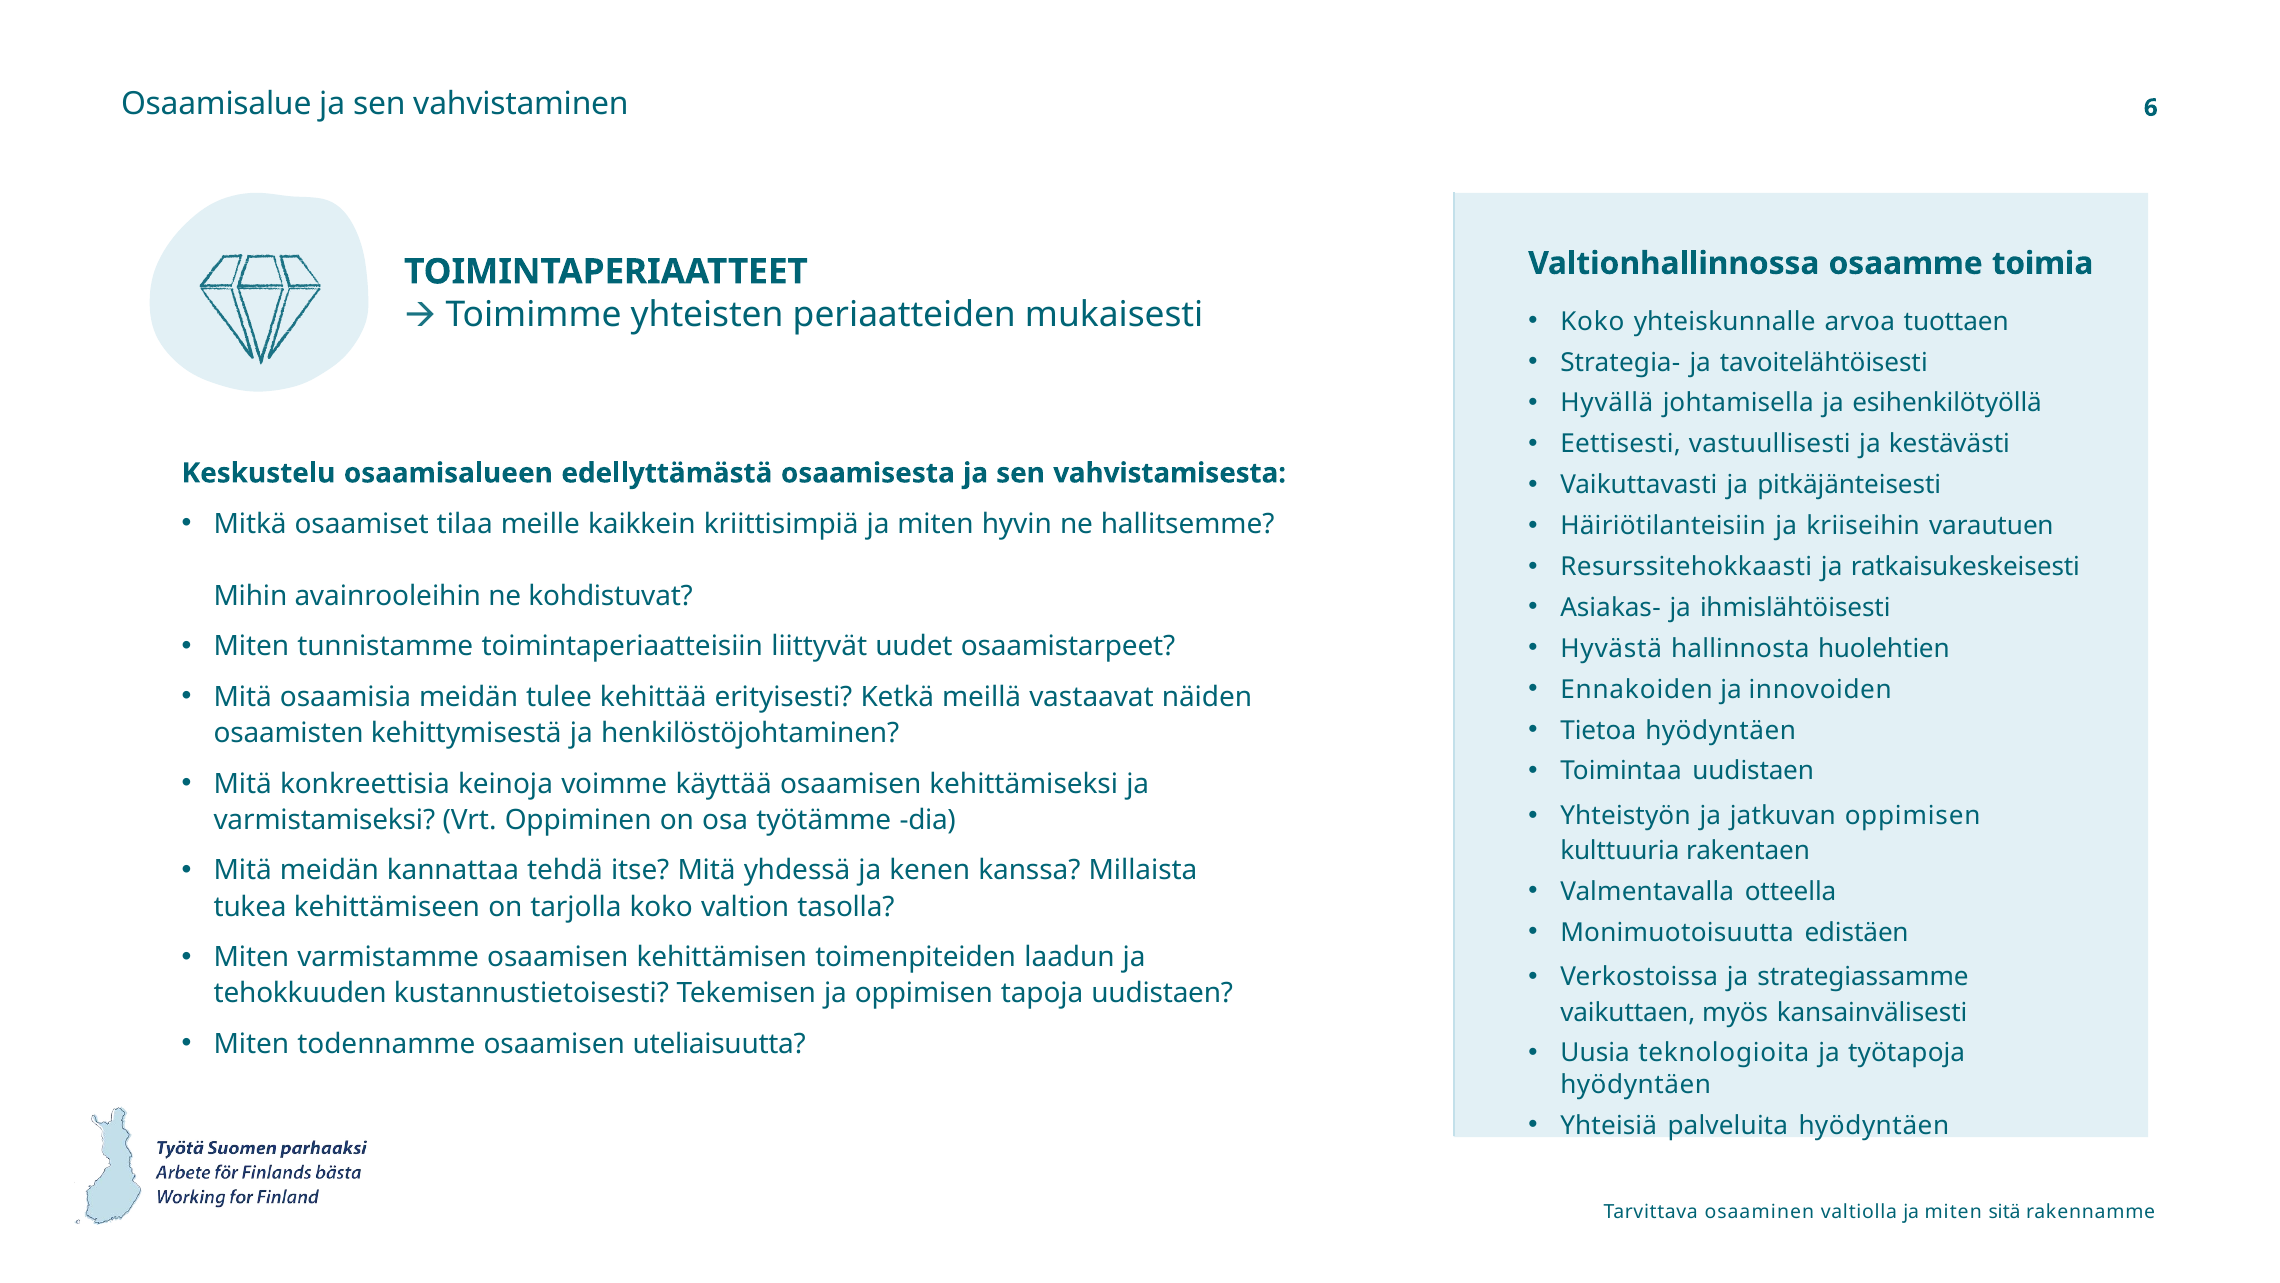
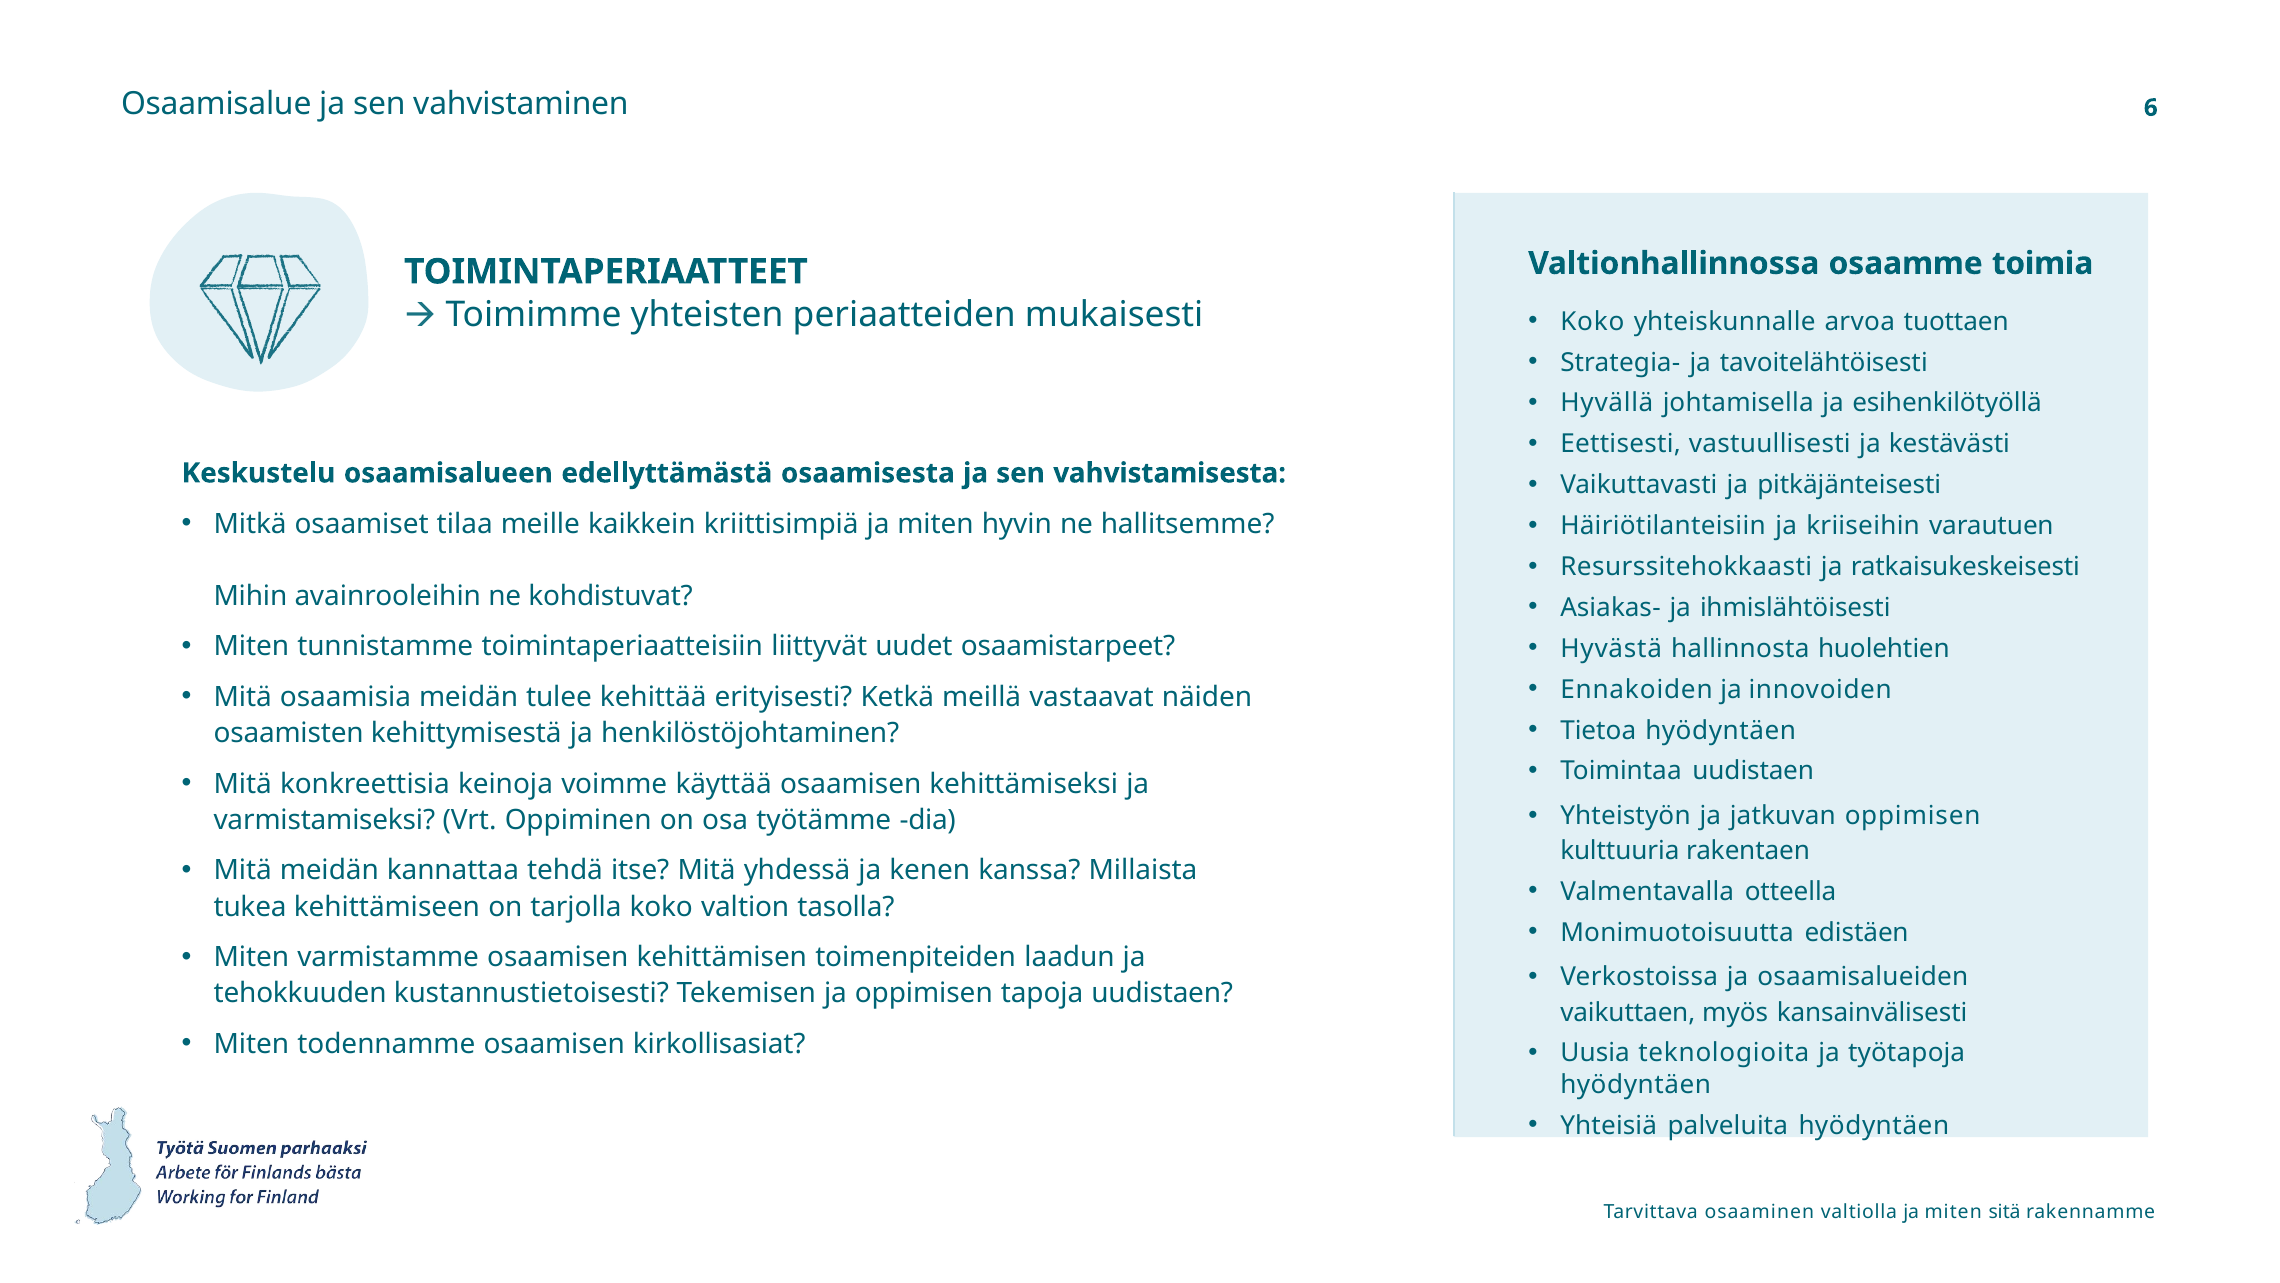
strategiassamme: strategiassamme -> osaamisalueiden (1863, 977)
uteliaisuutta: uteliaisuutta -> kirkollisasiat (719, 1044)
